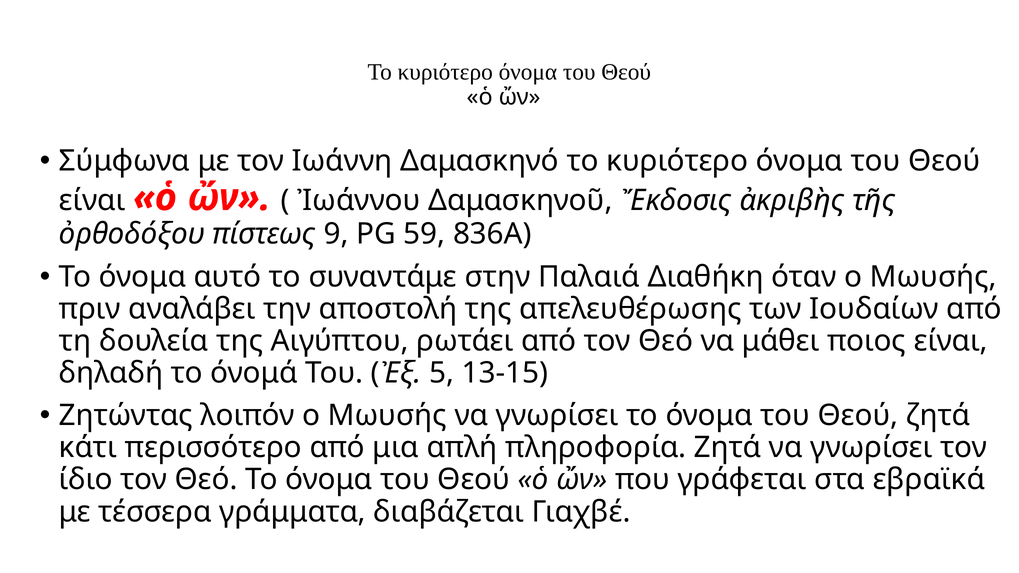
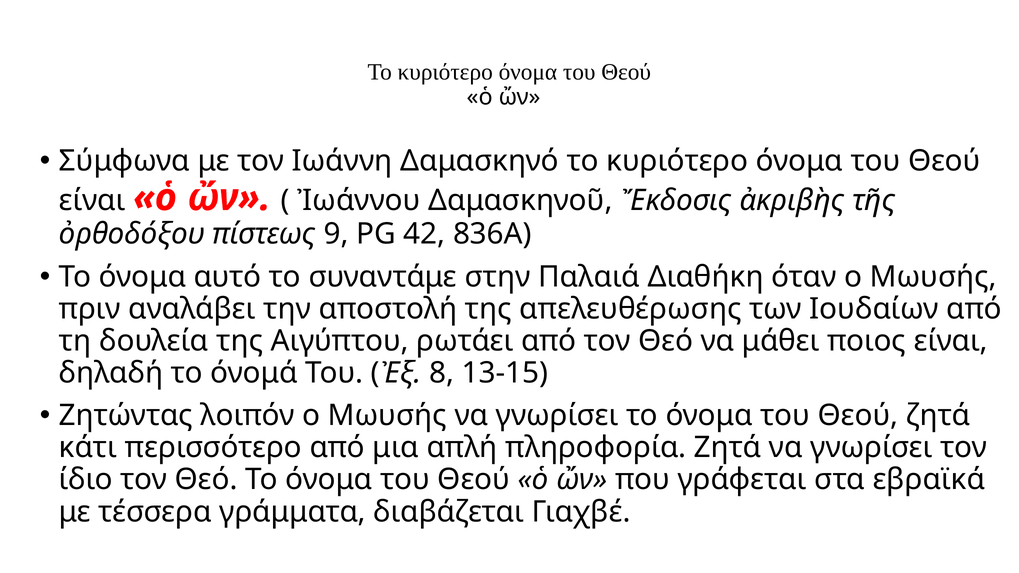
59: 59 -> 42 (424, 234)
5: 5 -> 8 (442, 373)
